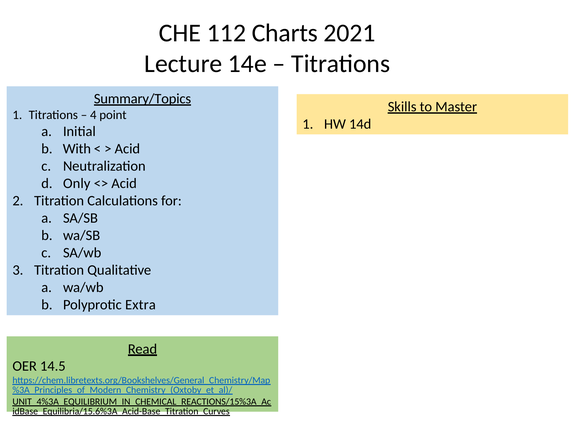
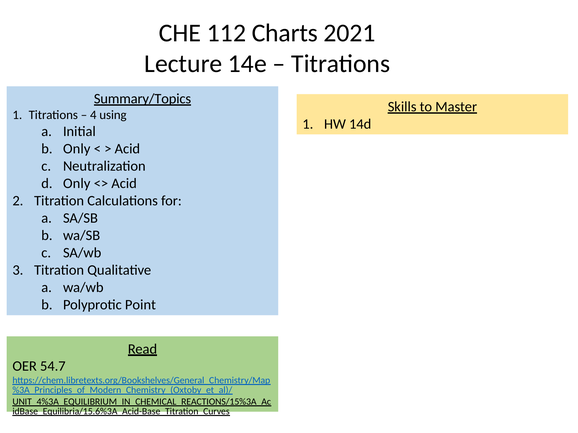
point: point -> using (113, 115)
With: With -> Only (77, 149)
Extra: Extra -> Point (140, 305)
14.5: 14.5 -> 54.7 (53, 367)
